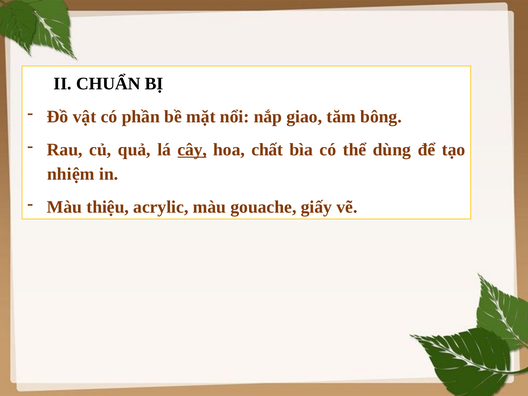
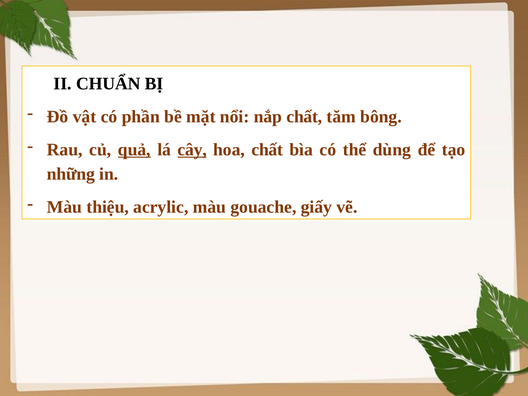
nắp giao: giao -> chất (304, 117)
quả underline: none -> present (134, 150)
nhiệm: nhiệm -> những (71, 174)
